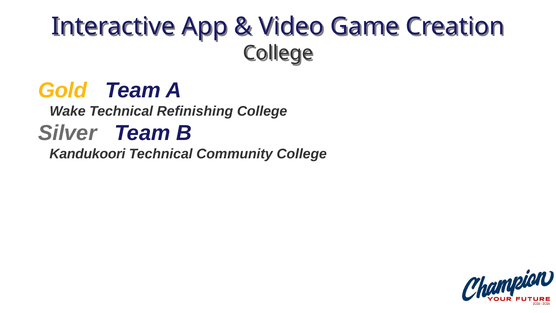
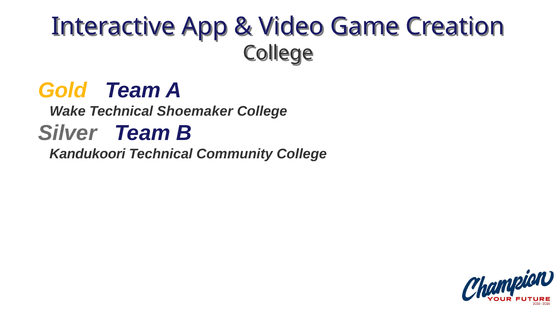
Refinishing: Refinishing -> Shoemaker (195, 111)
